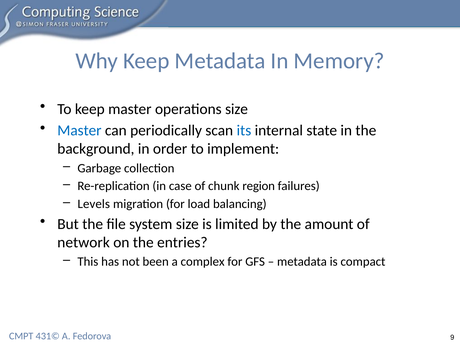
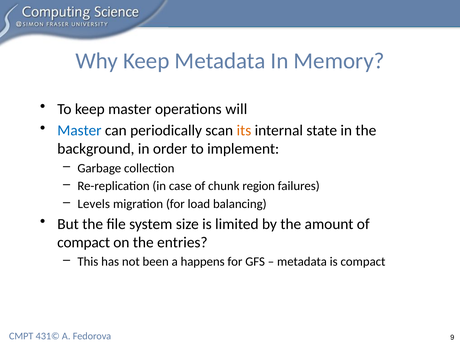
operations size: size -> will (236, 109)
its colour: blue -> orange (244, 131)
network: network -> compact (84, 242)
complex: complex -> happens (203, 262)
